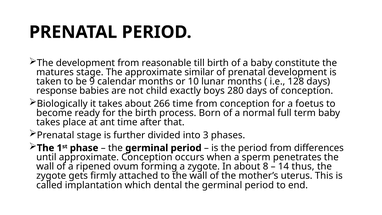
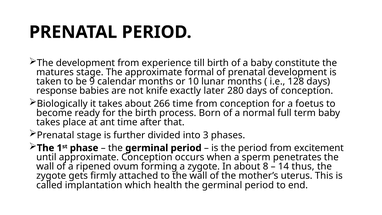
reasonable: reasonable -> experience (166, 63)
similar: similar -> formal (199, 72)
child: child -> knife (157, 91)
boys: boys -> later (214, 91)
differences: differences -> excitement (319, 148)
dental: dental -> health (168, 185)
